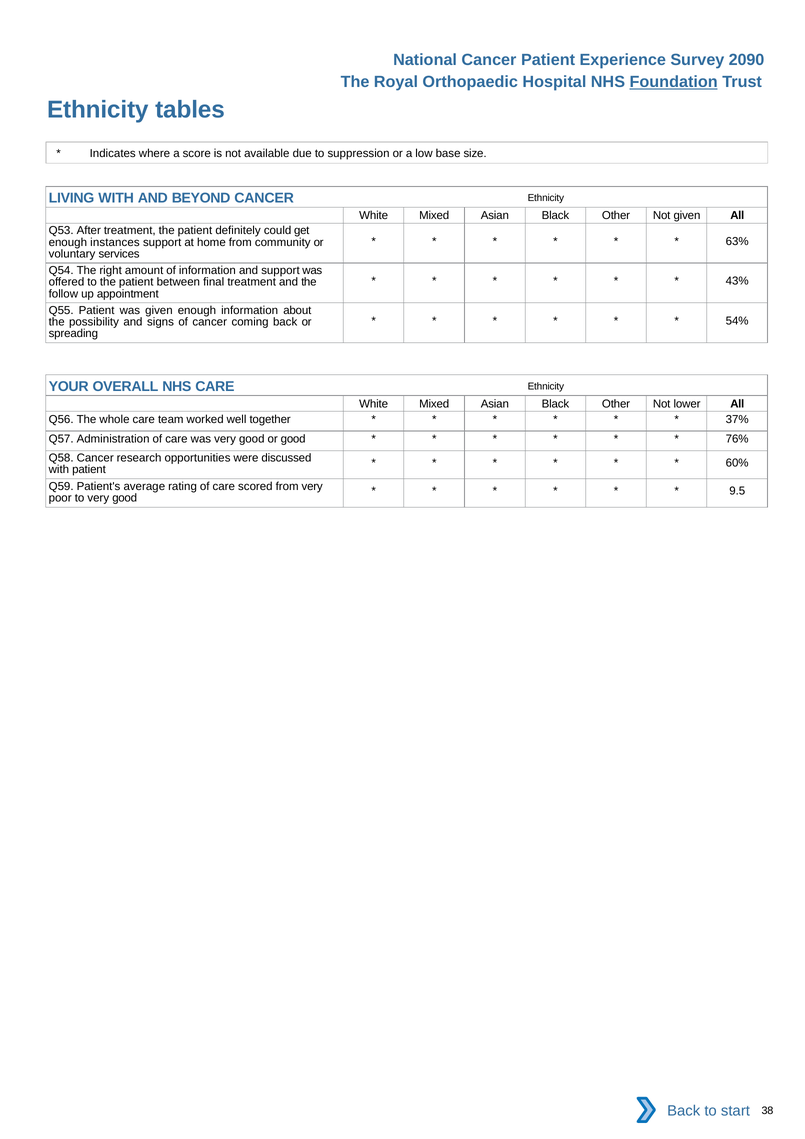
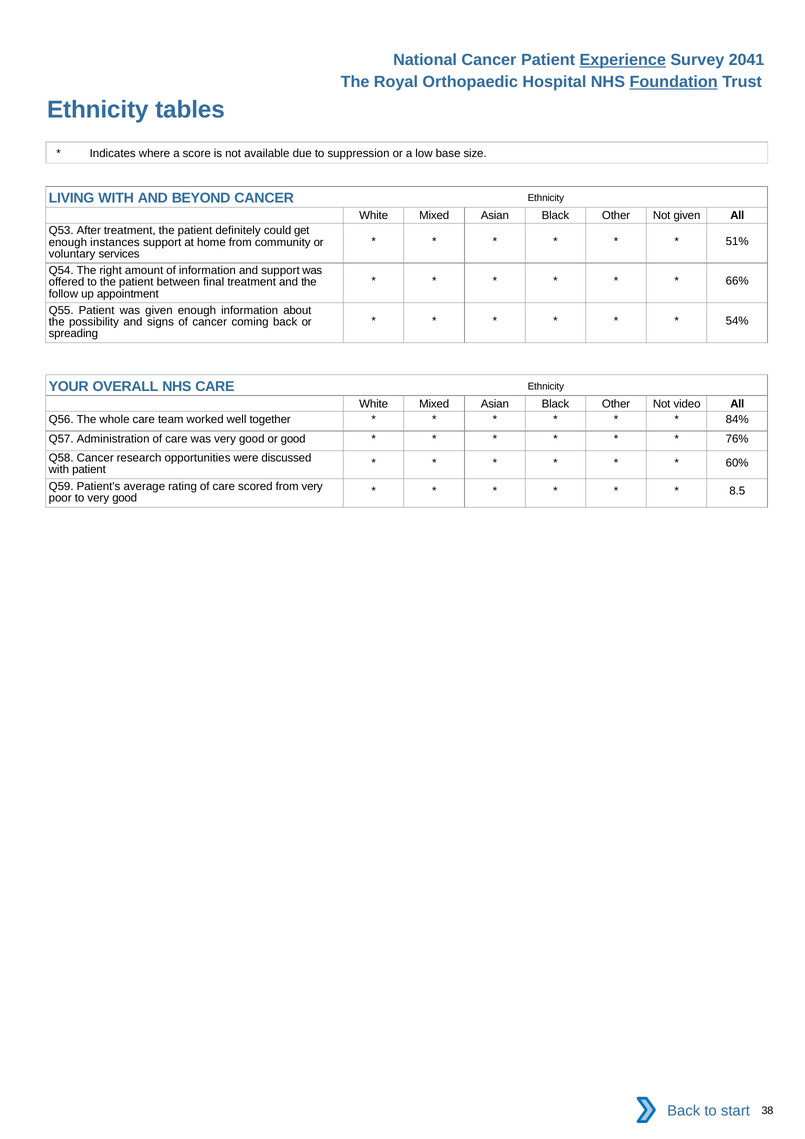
Experience underline: none -> present (623, 60)
2090: 2090 -> 2041 (747, 60)
63%: 63% -> 51% (737, 241)
43%: 43% -> 66% (737, 281)
lower: lower -> video (687, 404)
37%: 37% -> 84% (737, 419)
9.5: 9.5 -> 8.5 (737, 491)
